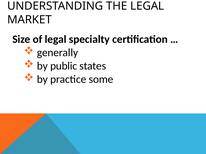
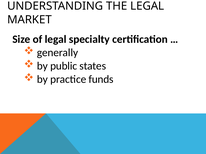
some: some -> funds (101, 80)
